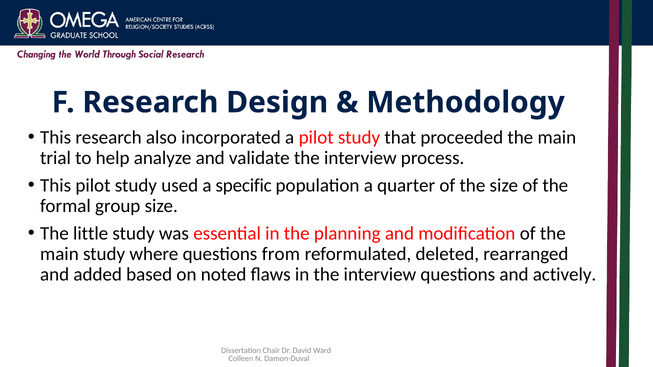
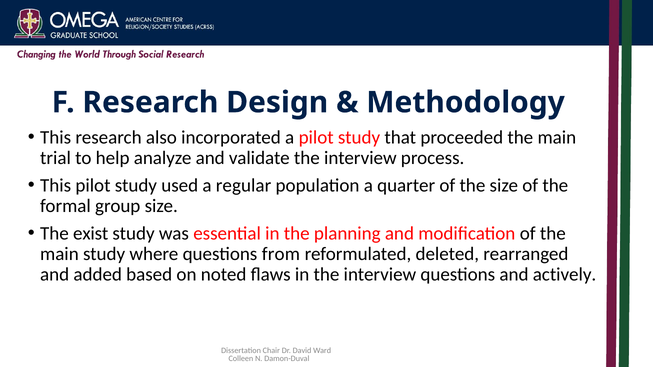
specific: specific -> regular (244, 186)
little: little -> exist (91, 233)
